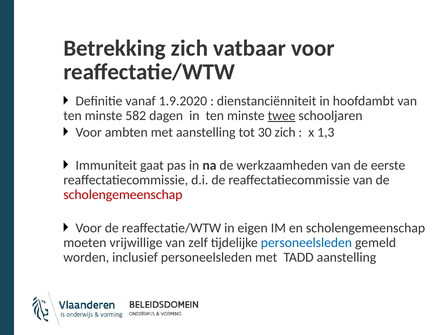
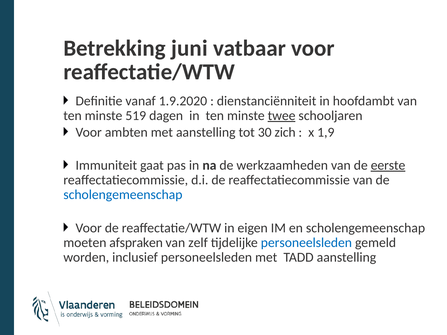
Betrekking zich: zich -> juni (189, 48)
582: 582 -> 519 (136, 116)
1,3: 1,3 -> 1,9 (326, 132)
eerste underline: none -> present (388, 165)
scholengemeenschap colour: red -> blue (123, 195)
vrijwillige: vrijwillige -> afspraken (136, 243)
